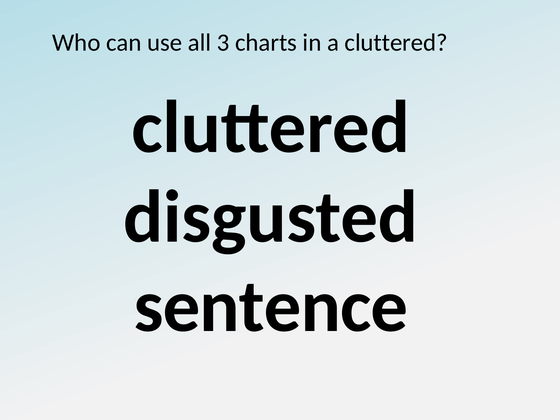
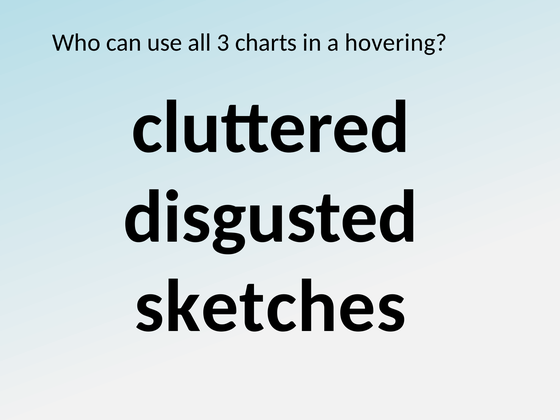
a cluttered: cluttered -> hovering (396, 43)
sentence: sentence -> sketches (270, 307)
